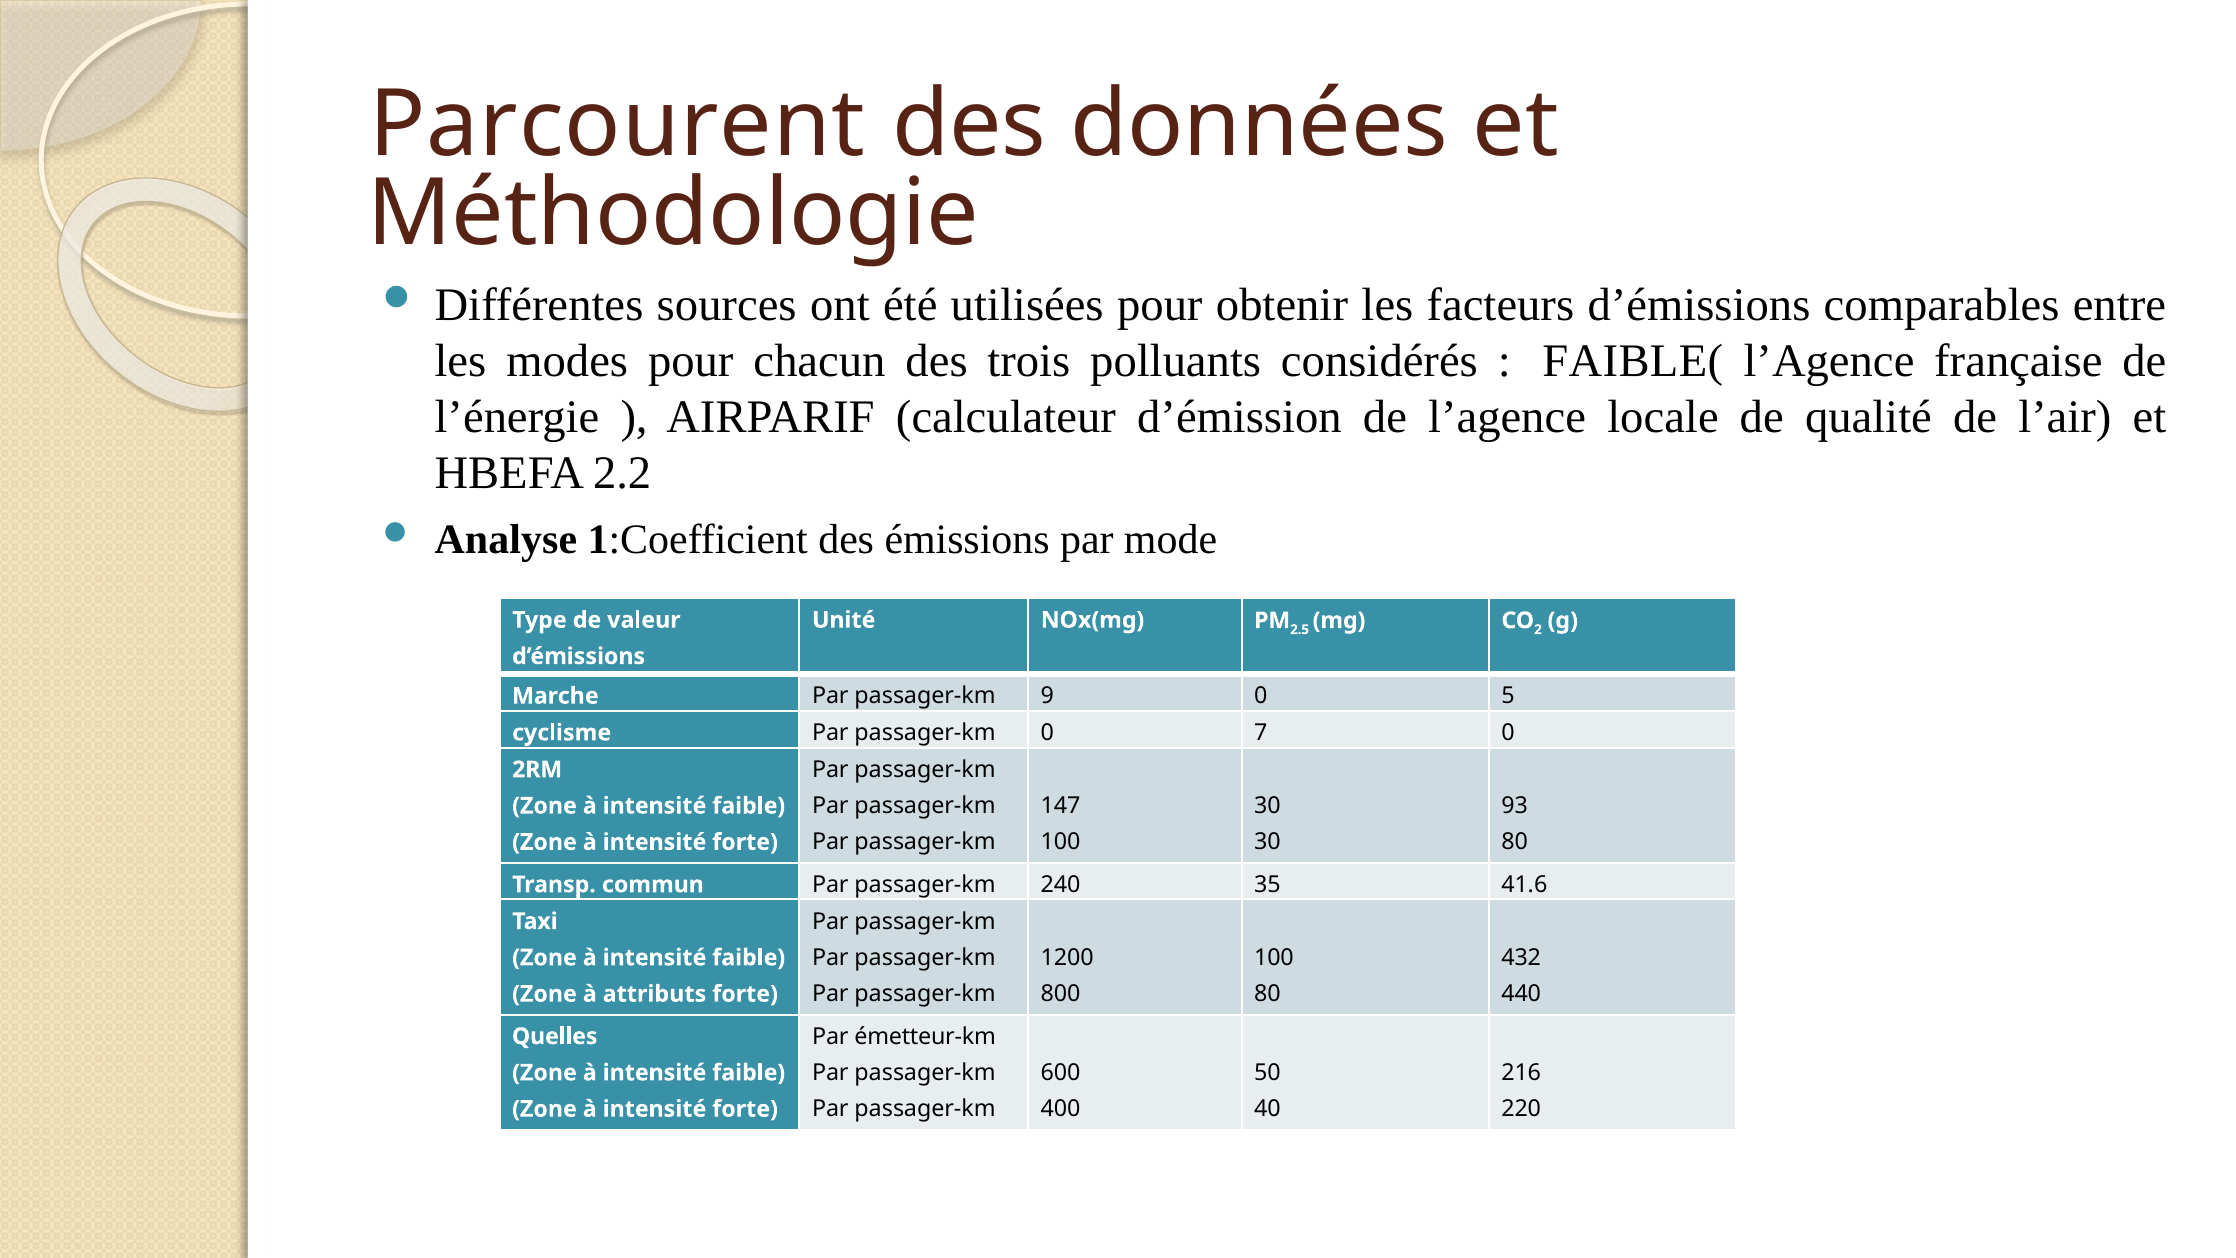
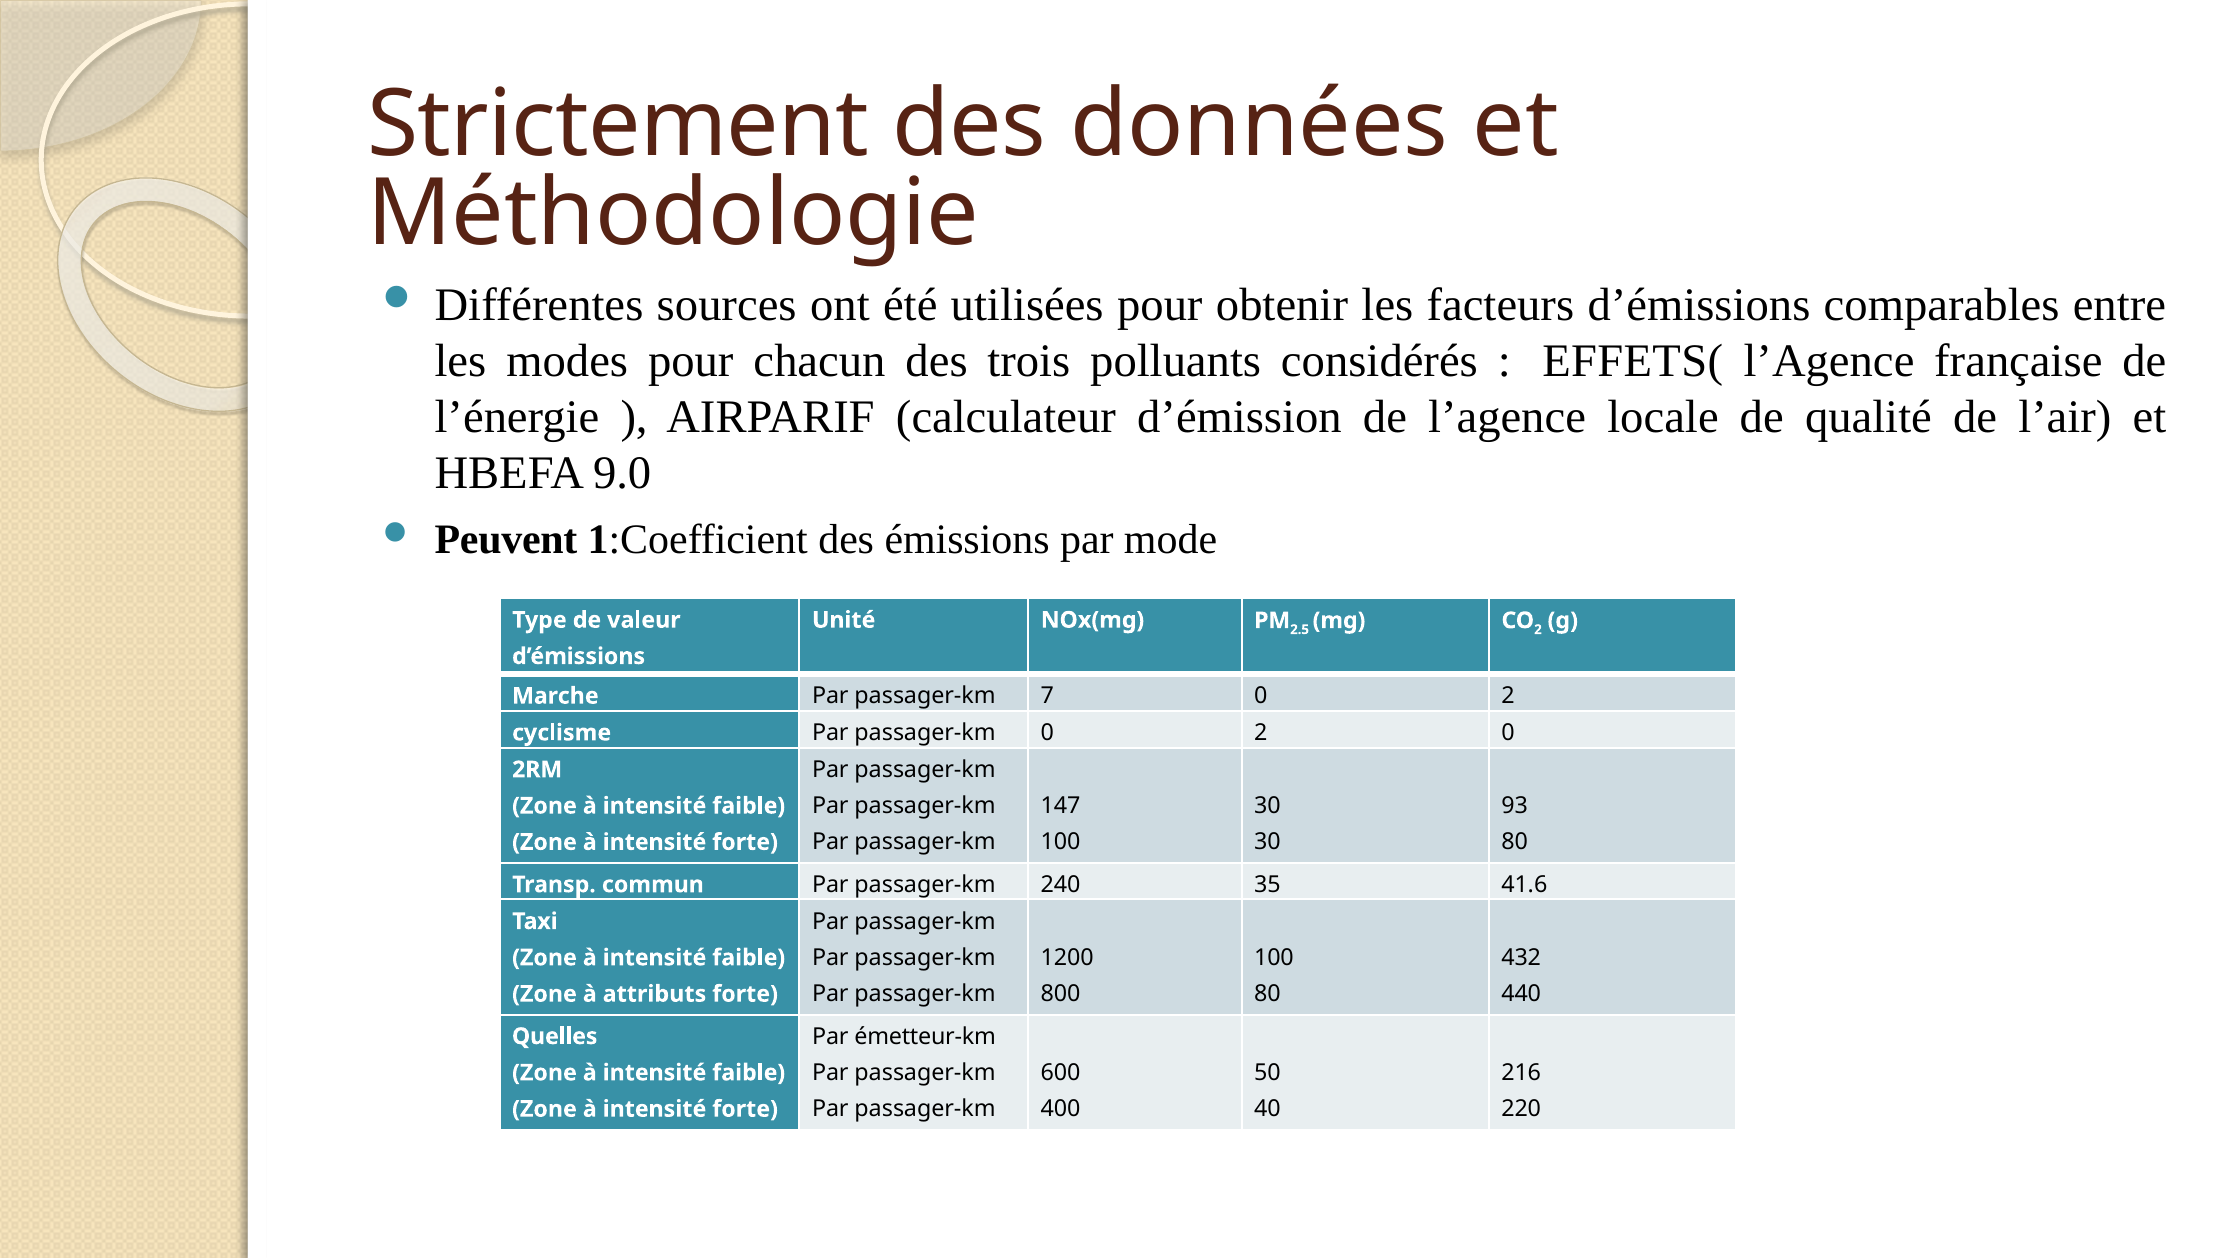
Parcourent: Parcourent -> Strictement (618, 124)
FAIBLE(: FAIBLE( -> EFFETS( (1633, 361)
2.2: 2.2 -> 9.0 (622, 473)
Analyse: Analyse -> Peuvent (506, 540)
9: 9 -> 7 (1047, 696)
5: 5 -> 2 (1508, 696)
passager-km 0 7: 7 -> 2 (1261, 733)
